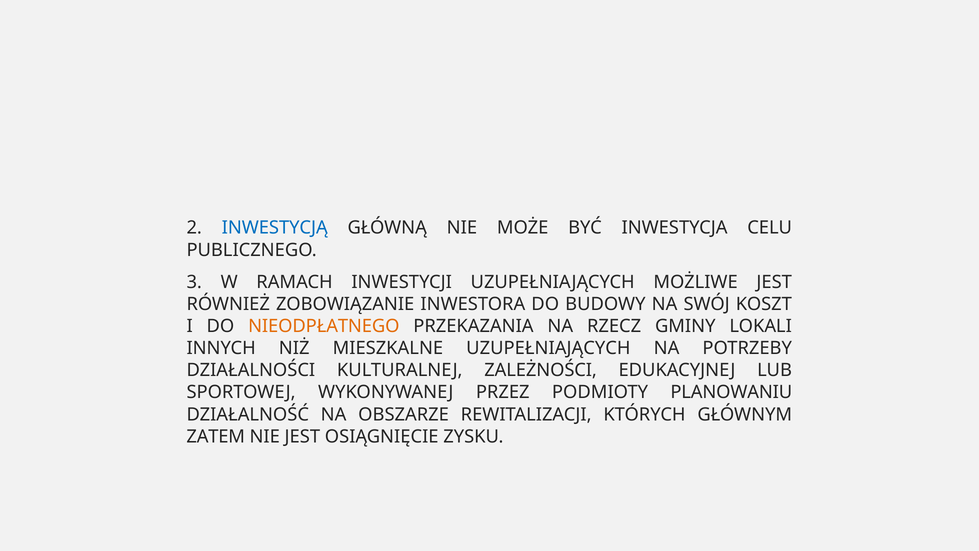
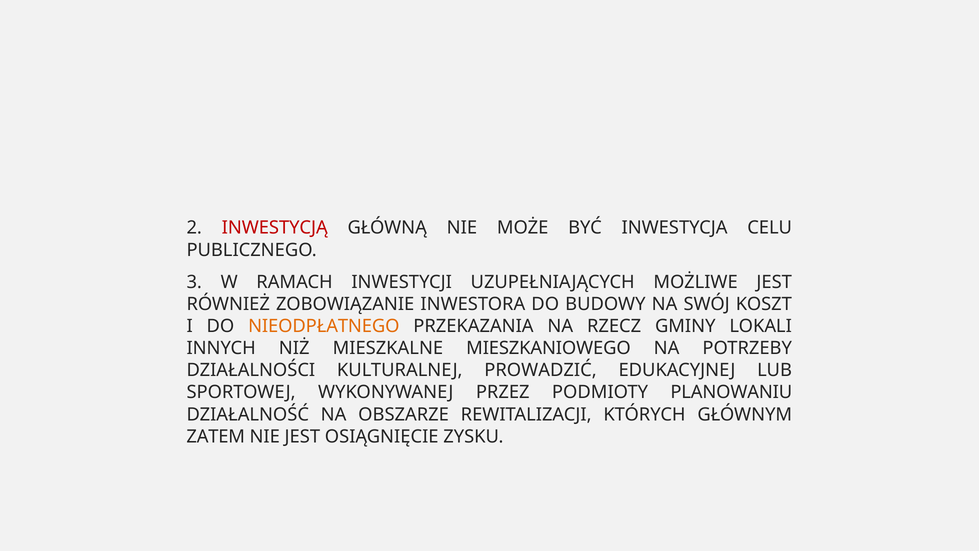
INWESTYCJĄ colour: blue -> red (275, 228)
MIESZKALNE UZUPEŁNIAJĄCYCH: UZUPEŁNIAJĄCYCH -> MIESZKANIOWEGO (548, 348)
ZALEŻNOŚCI: ZALEŻNOŚCI -> PROWADZIĆ (541, 370)
